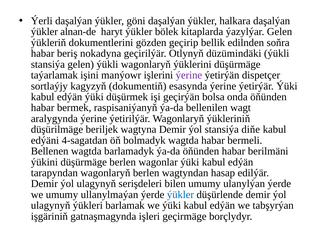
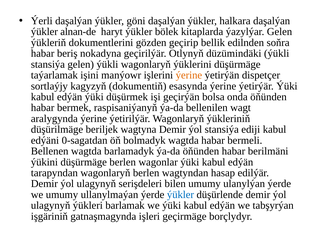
ýerine colour: purple -> orange (189, 75)
diňe: diňe -> ediji (251, 129)
4-sagatdan: 4-sagatdan -> 0-sagatdan (85, 140)
